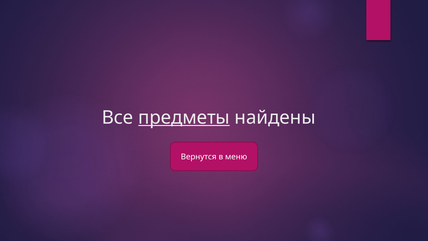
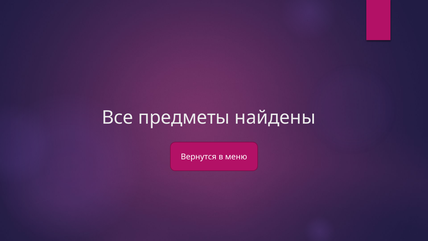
предметы underline: present -> none (184, 117)
